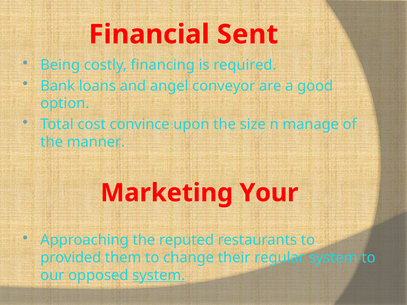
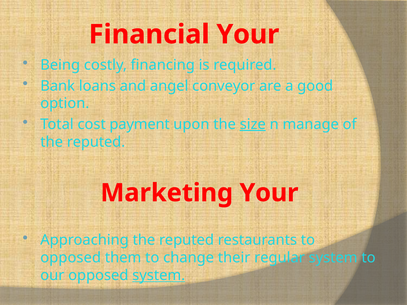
Financial Sent: Sent -> Your (248, 34)
convince: convince -> payment (140, 124)
size underline: none -> present (253, 124)
manner: manner -> reputed (96, 142)
provided: provided -> opposed (71, 258)
